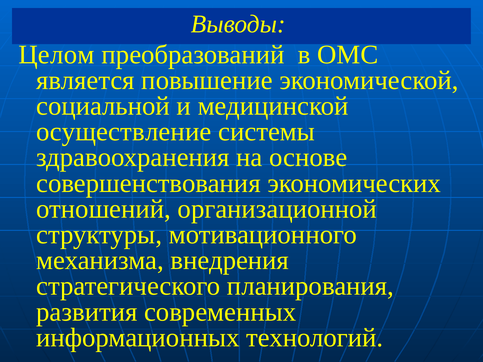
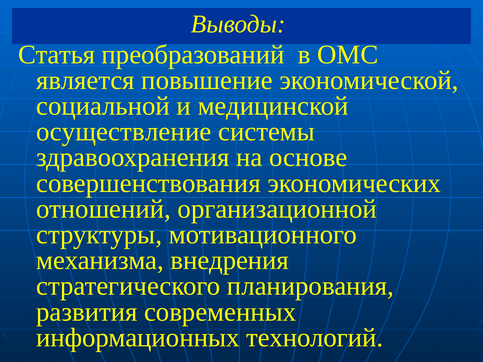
Целом: Целом -> Статья (57, 55)
